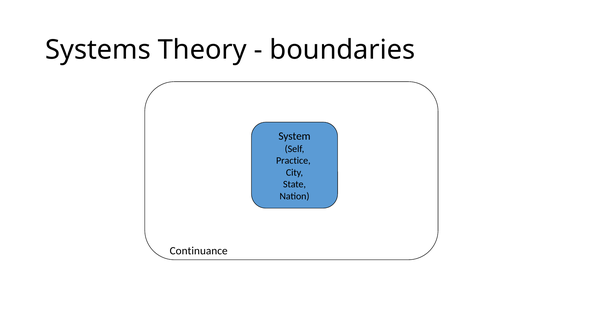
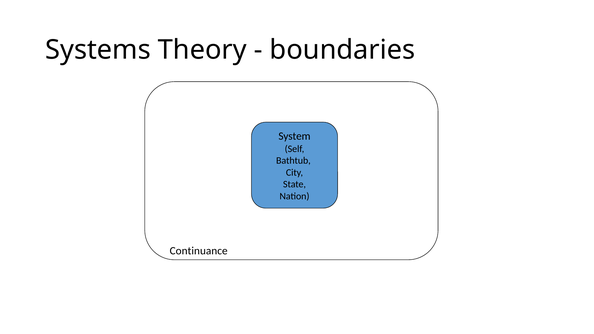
Practice: Practice -> Bathtub (293, 161)
